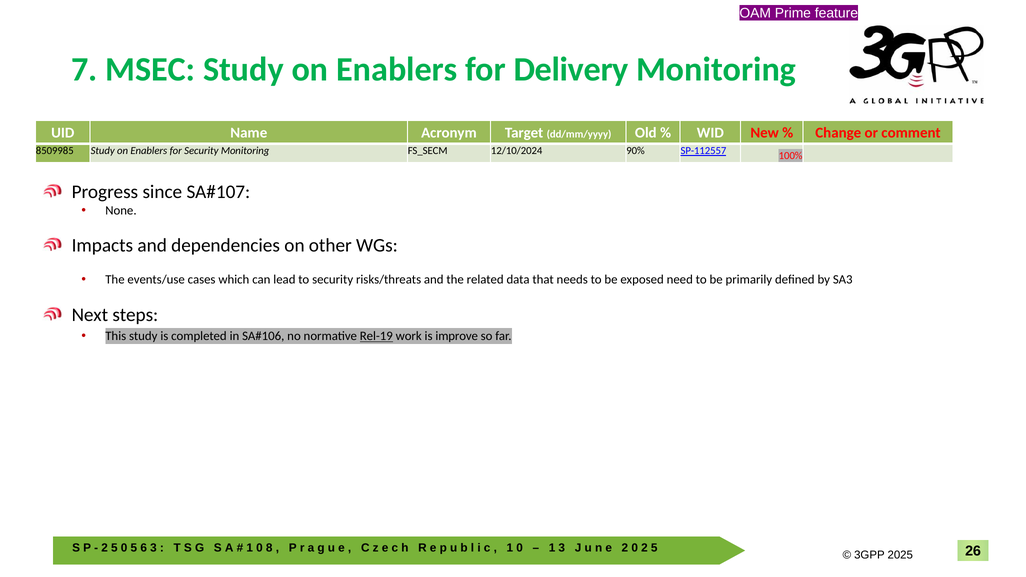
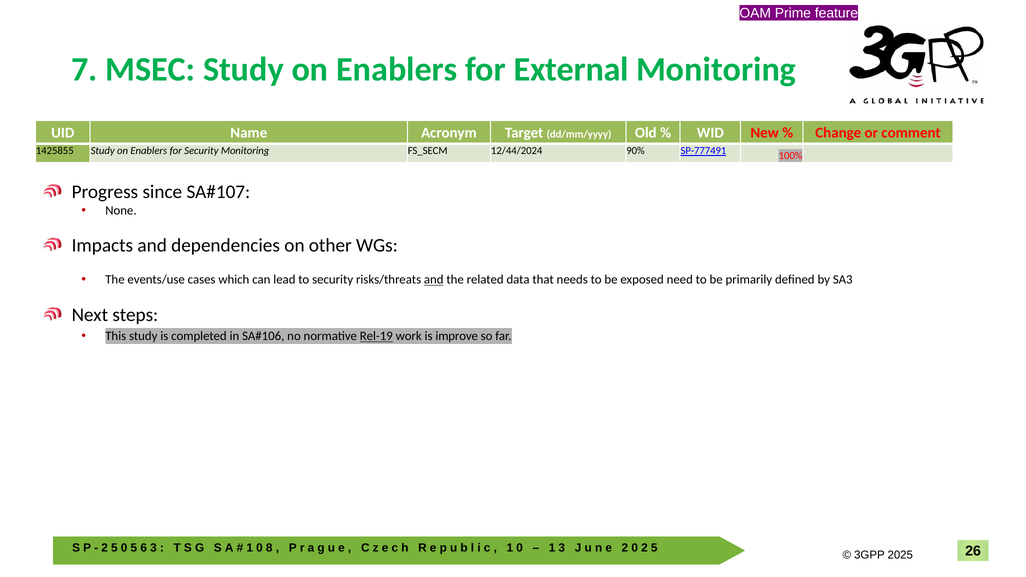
Delivery: Delivery -> External (571, 70)
8509985: 8509985 -> 1425855 (55, 151)
12/10/2024: 12/10/2024 -> 12/44/2024 (517, 151)
SP-112557: SP-112557 -> SP-777491 (703, 151)
and underline: none -> present (434, 280)
